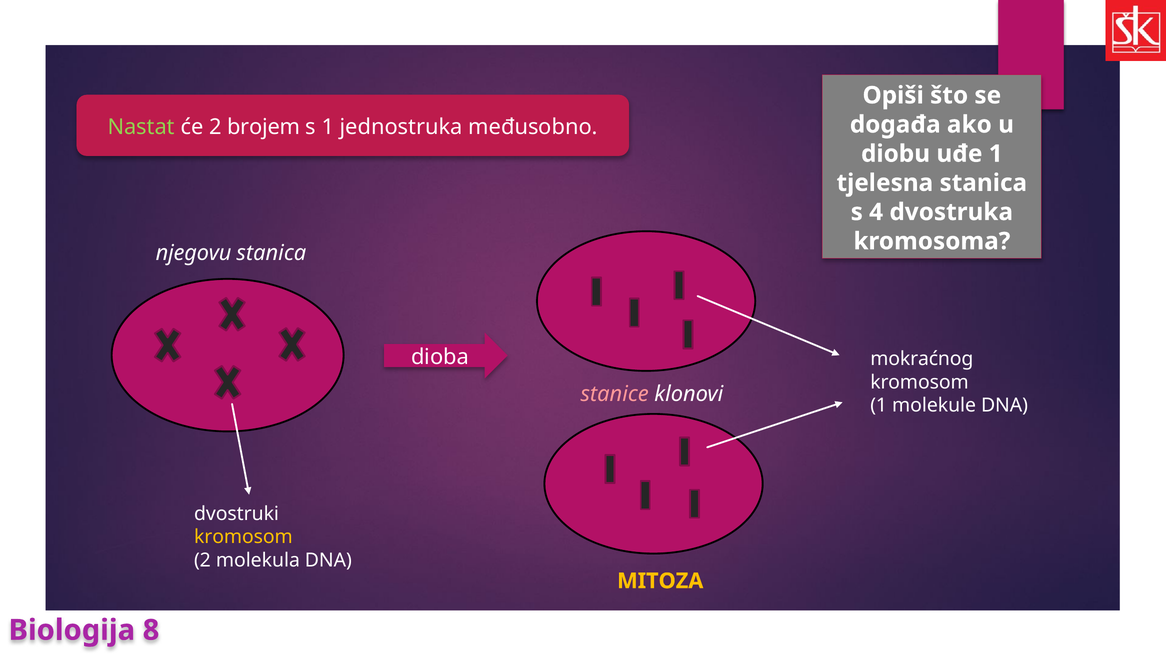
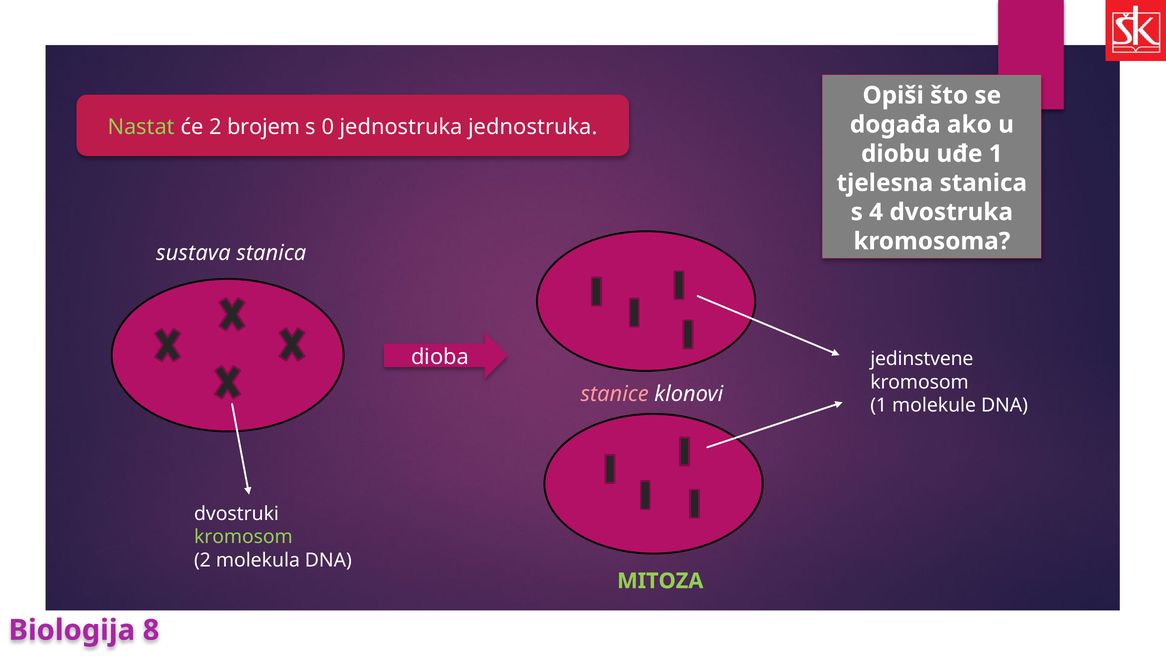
s 1: 1 -> 0 (328, 127)
jednostruka međusobno: međusobno -> jednostruka (533, 127)
njegovu: njegovu -> sustava (193, 253)
mokraćnog: mokraćnog -> jedinstvene (922, 359)
kromosom colour: yellow -> light green (243, 537)
MITOZA colour: yellow -> light green (660, 581)
